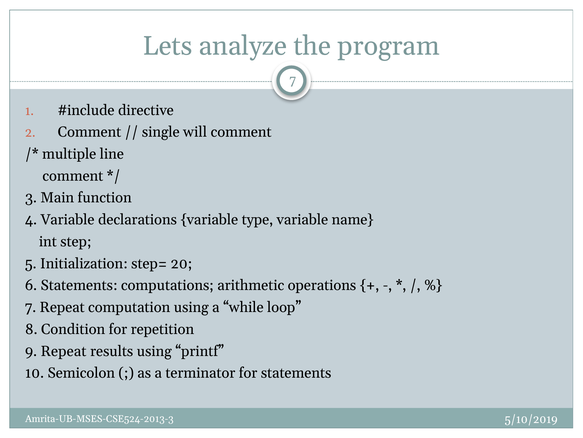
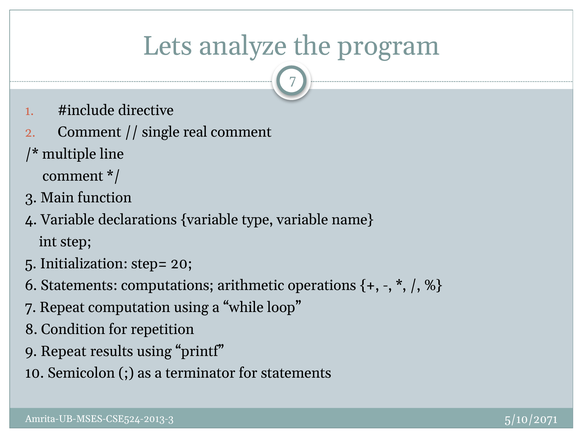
will: will -> real (195, 132)
5/10/2019: 5/10/2019 -> 5/10/2071 (531, 419)
